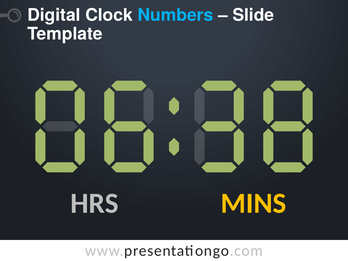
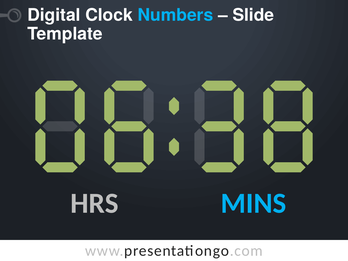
MINS colour: yellow -> light blue (254, 203)
